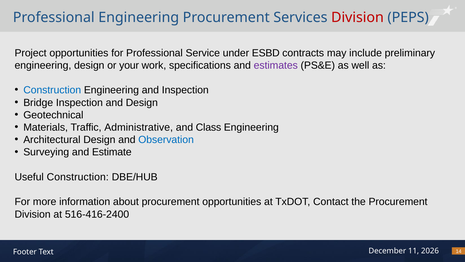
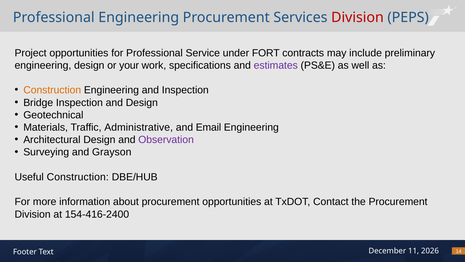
ESBD: ESBD -> FORT (266, 53)
Construction colour: blue -> orange (52, 90)
Class: Class -> Email (209, 127)
Observation colour: blue -> purple (166, 140)
Estimate: Estimate -> Grayson (112, 152)
516-416-2400: 516-416-2400 -> 154-416-2400 (97, 214)
